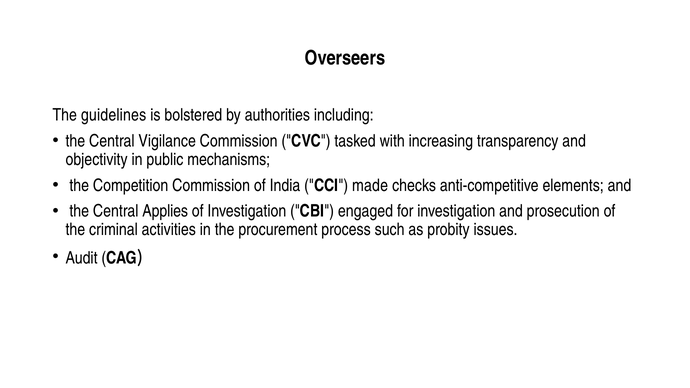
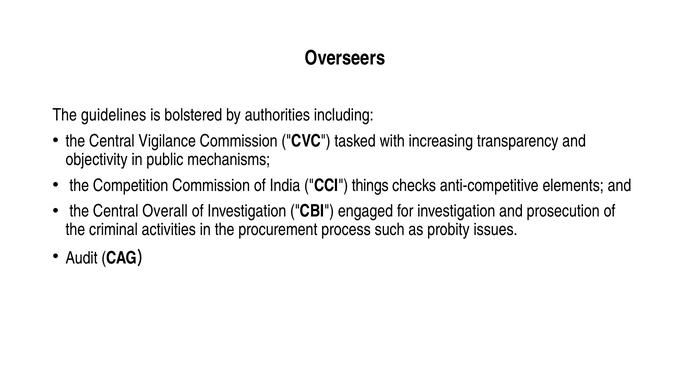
made: made -> things (370, 185)
Applies: Applies -> Overall (165, 211)
